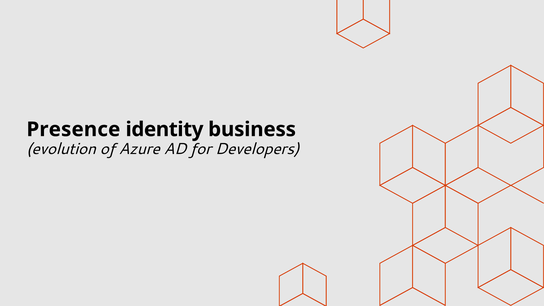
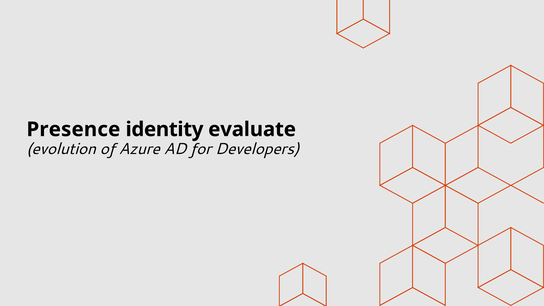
business: business -> evaluate (252, 129)
